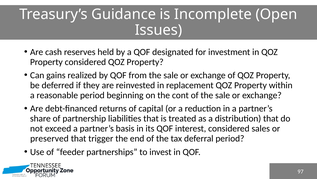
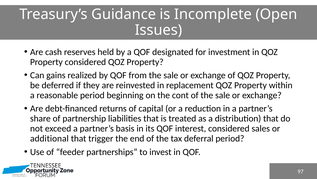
preserved: preserved -> additional (49, 138)
